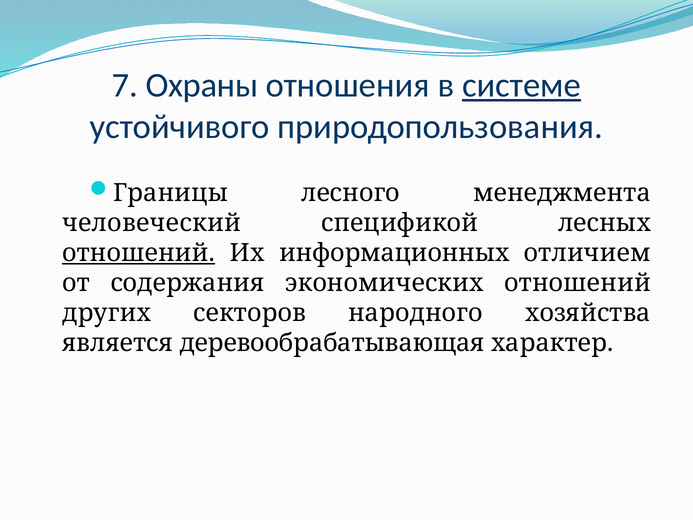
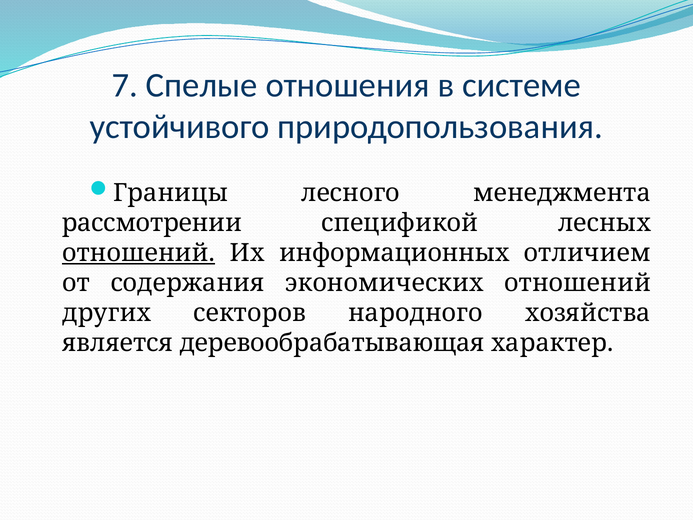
Охраны: Охраны -> Спелые (202, 85)
системе underline: present -> none (521, 85)
человеческий: человеческий -> рассмотрении (152, 223)
